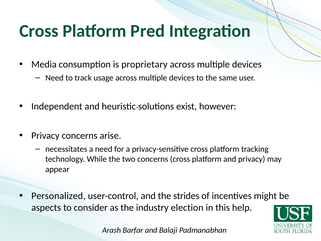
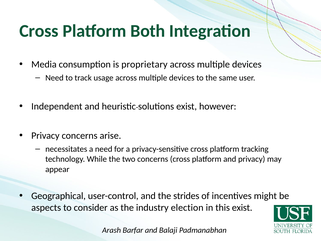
Pred: Pred -> Both (148, 31)
Personalized: Personalized -> Geographical (59, 196)
this help: help -> exist (242, 208)
